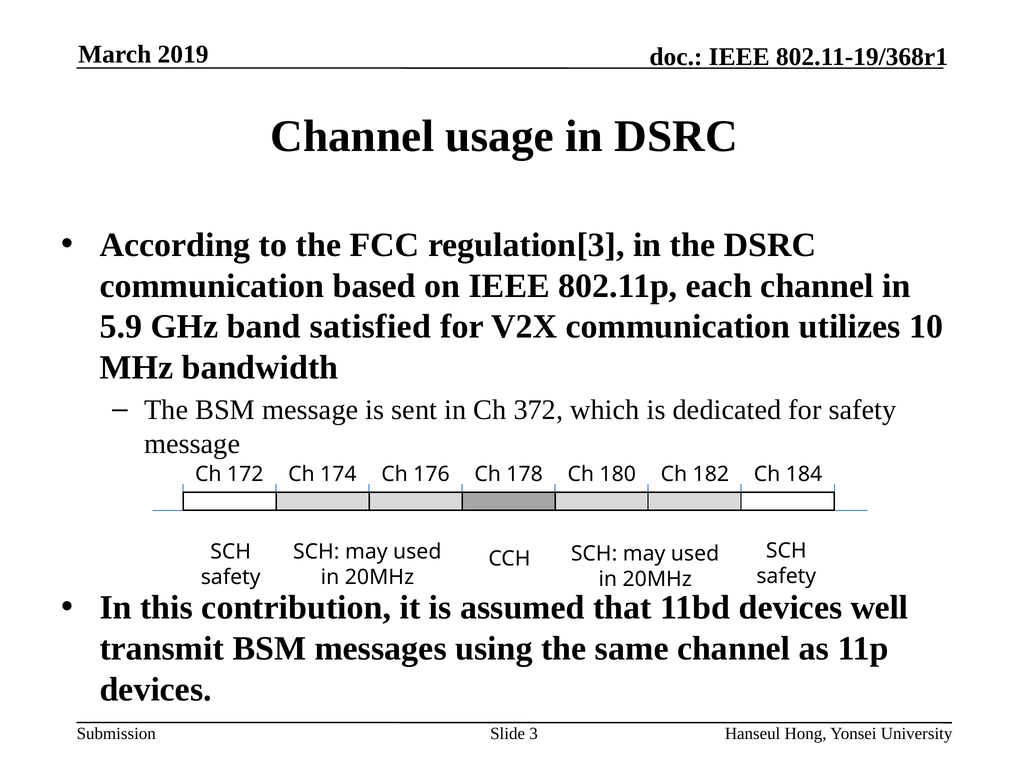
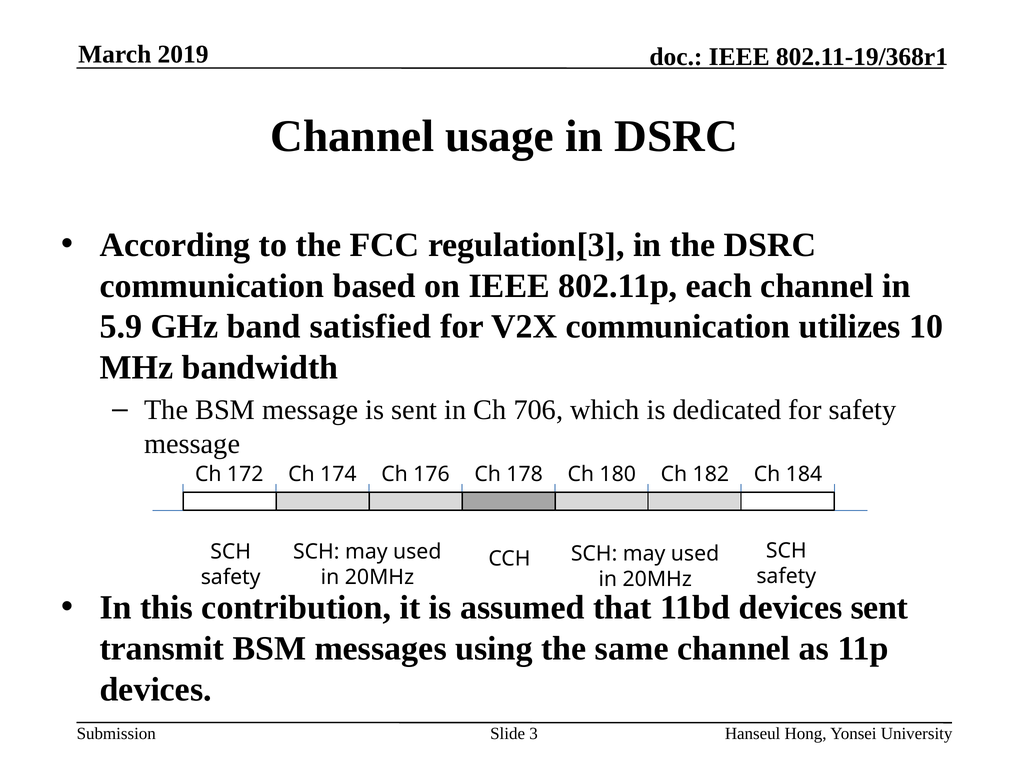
372: 372 -> 706 (538, 410)
devices well: well -> sent (879, 608)
